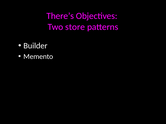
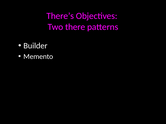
store: store -> there (75, 27)
